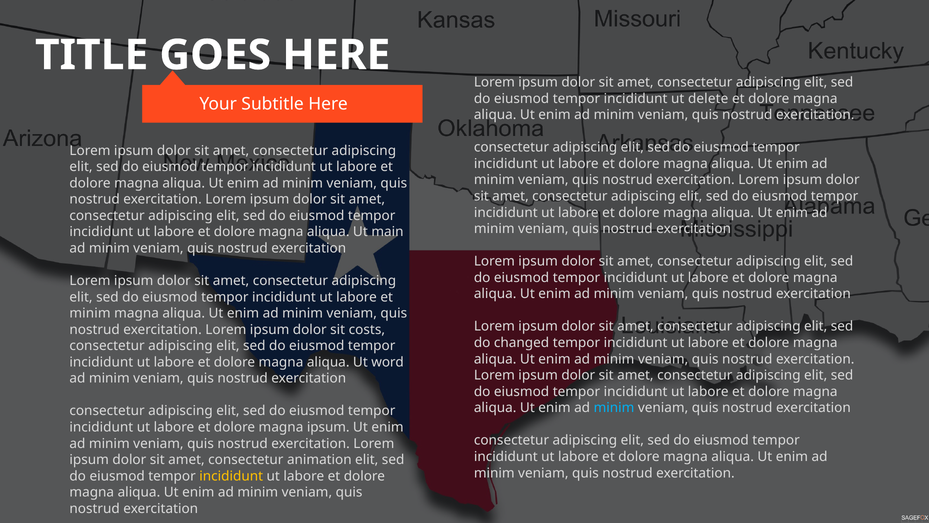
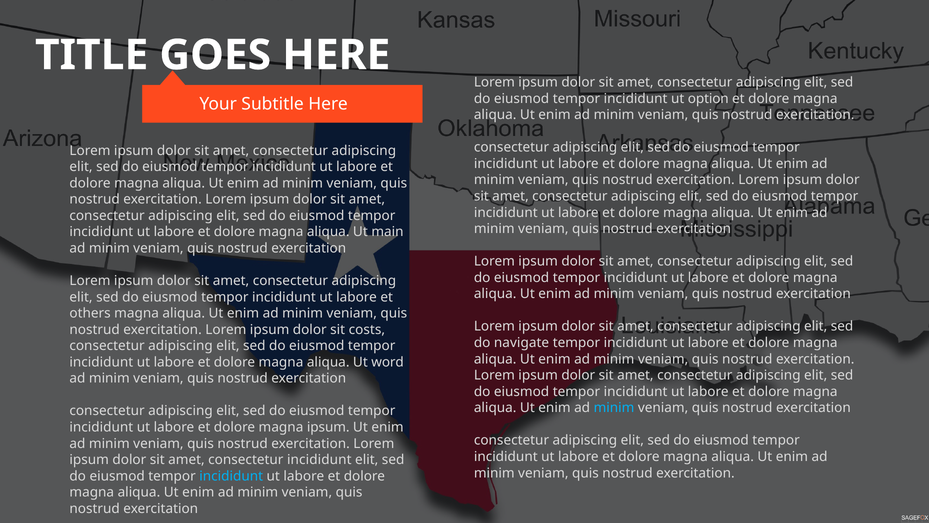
delete: delete -> option (708, 99)
minim: minim -> others (90, 313)
changed: changed -> navigate (522, 343)
consectetur animation: animation -> incididunt (319, 459)
incididunt colour: yellow -> light blue (231, 476)
